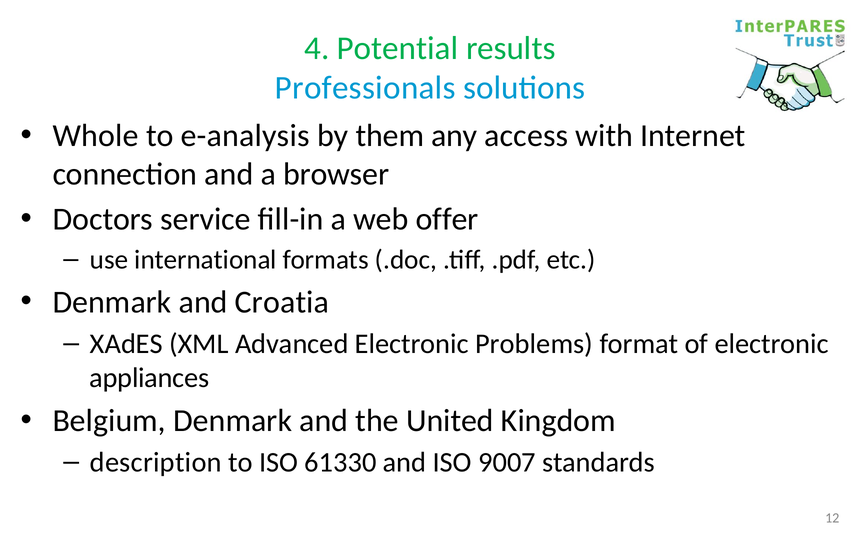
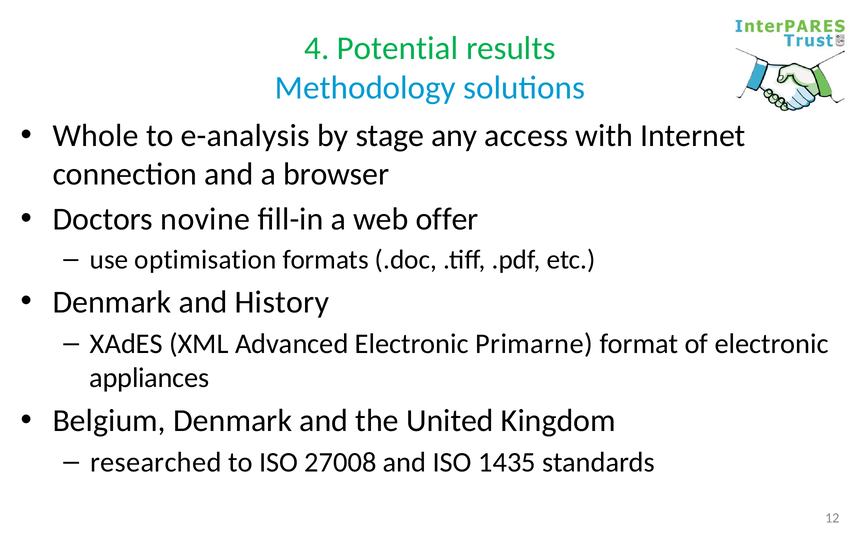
Professionals: Professionals -> Methodology (365, 88)
them: them -> stage (390, 136)
service: service -> novine (205, 219)
international: international -> optimisation (205, 260)
Croatia: Croatia -> History (282, 302)
Problems: Problems -> Primarne (534, 344)
description: description -> researched (156, 463)
61330: 61330 -> 27008 (340, 463)
9007: 9007 -> 1435 (507, 463)
